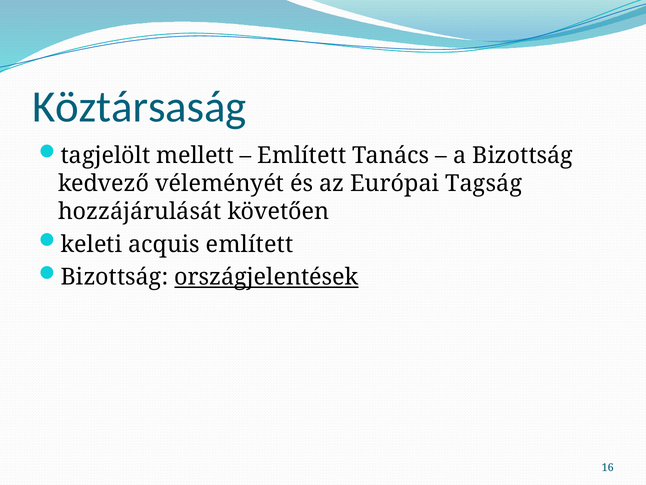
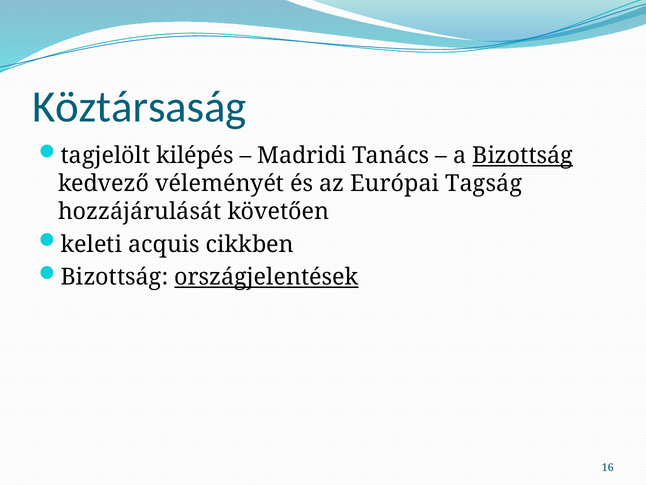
mellett: mellett -> kilépés (195, 156)
Említett: Említett -> Madridi (302, 156)
Bizottság underline: none -> present (523, 156)
acquis említett: említett -> cikkben (250, 244)
